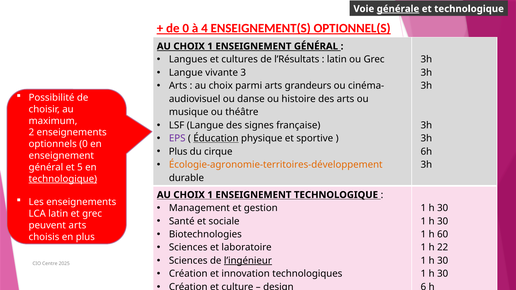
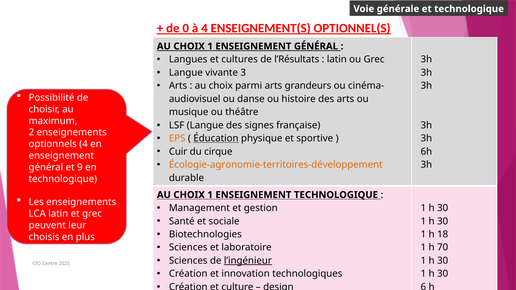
générale underline: present -> none (398, 9)
EPS colour: purple -> orange (177, 138)
optionnels 0: 0 -> 4 (84, 144)
Plus: Plus -> Cuir (178, 152)
5: 5 -> 9 (80, 167)
technologique underline: present -> none (63, 179)
peuvent arts: arts -> leur (77, 225)
60: 60 -> 18 (443, 235)
22: 22 -> 70 (443, 248)
